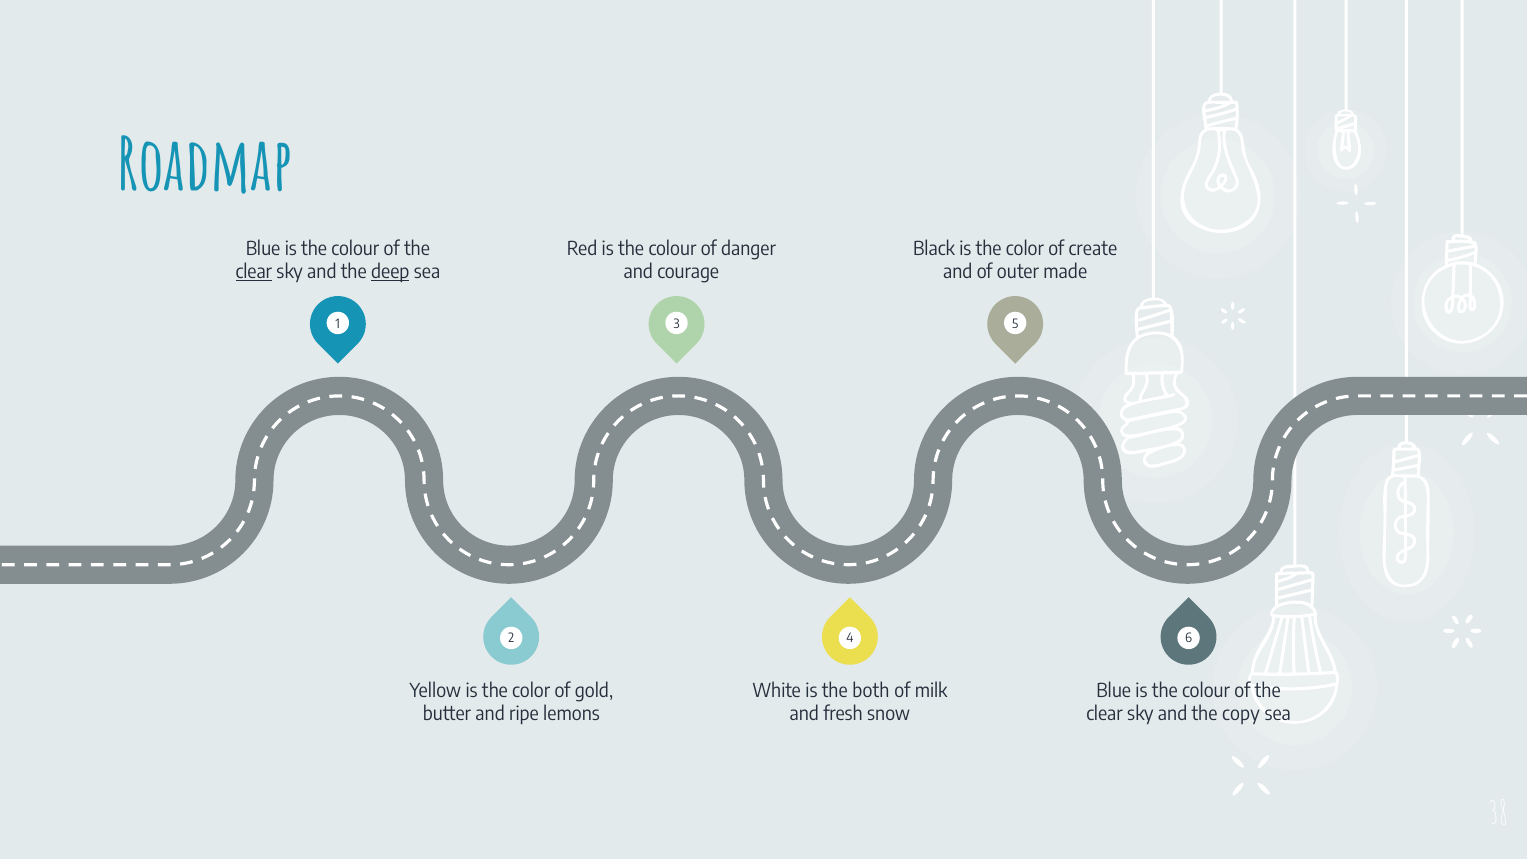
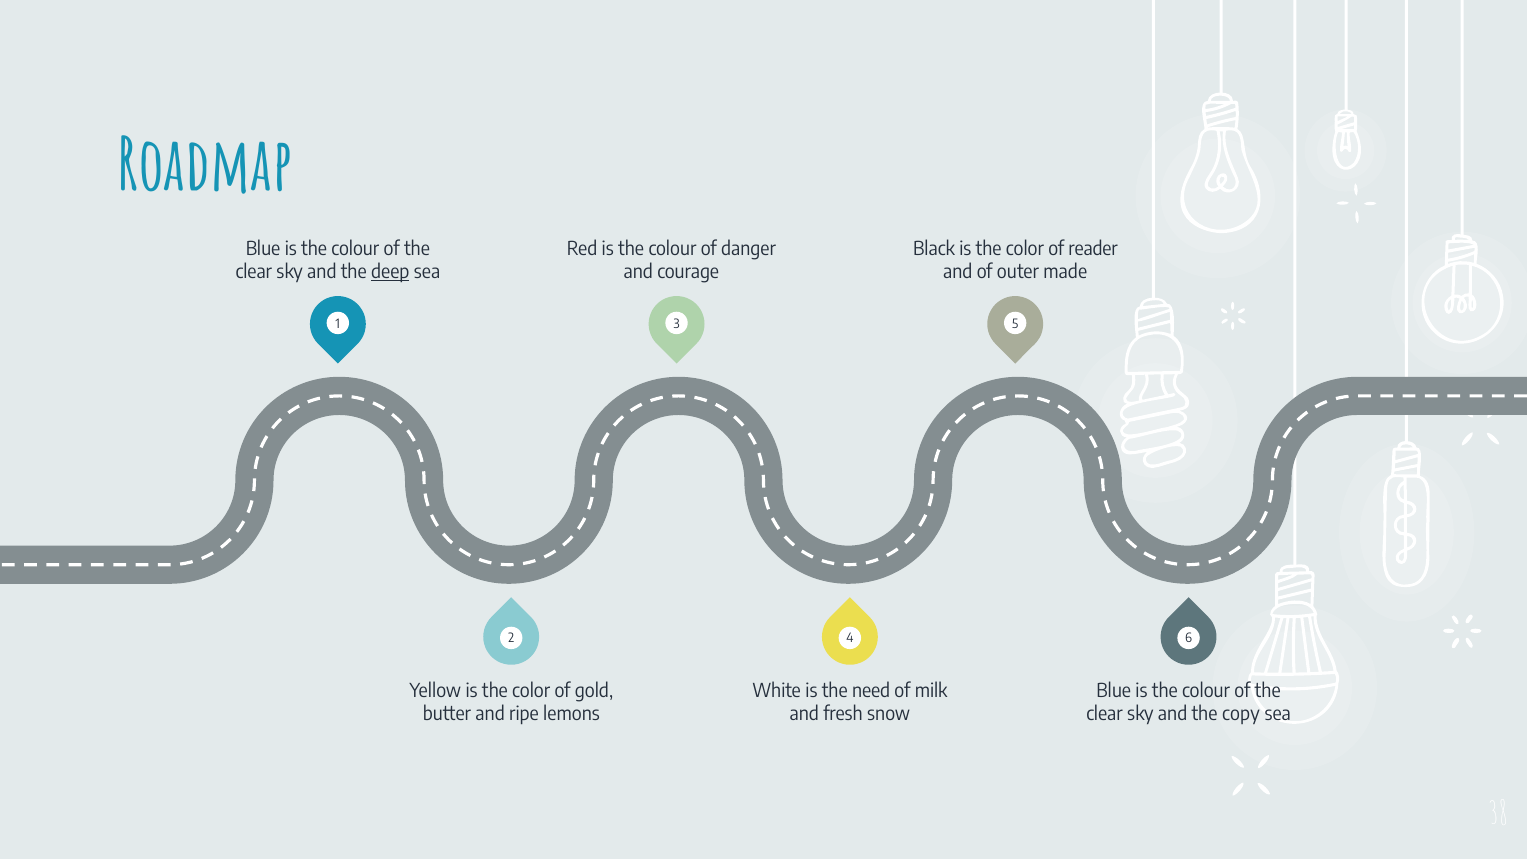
create: create -> reader (1093, 249)
clear underline: present -> none (254, 272)
both: both -> need (871, 691)
